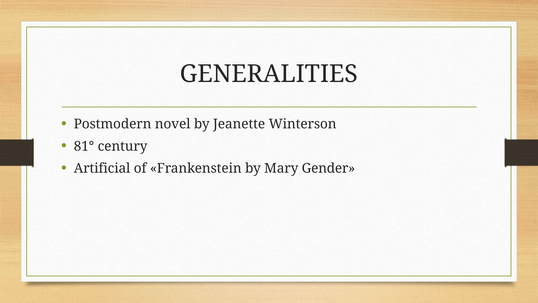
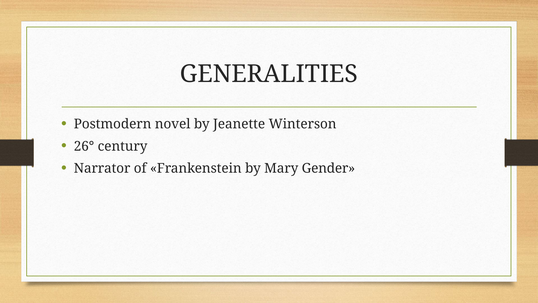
81°: 81° -> 26° (84, 146)
Artificial: Artificial -> Narrator (102, 168)
